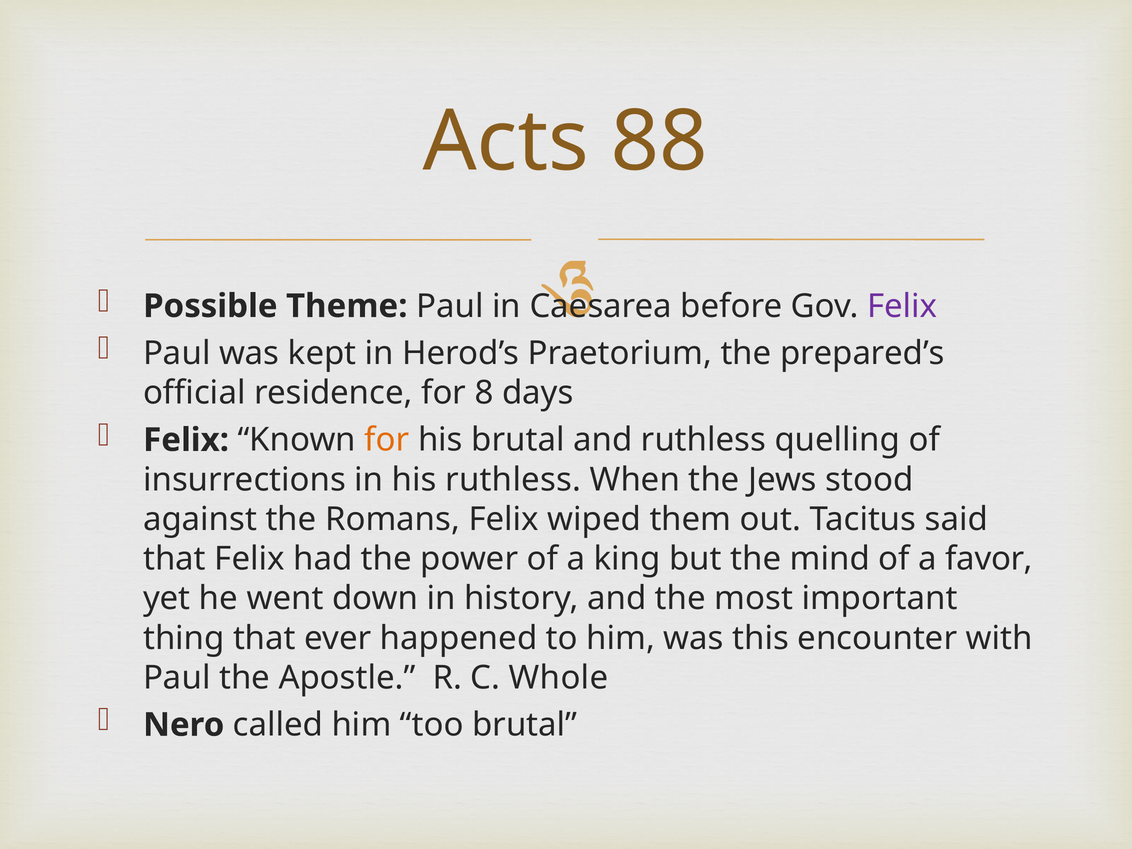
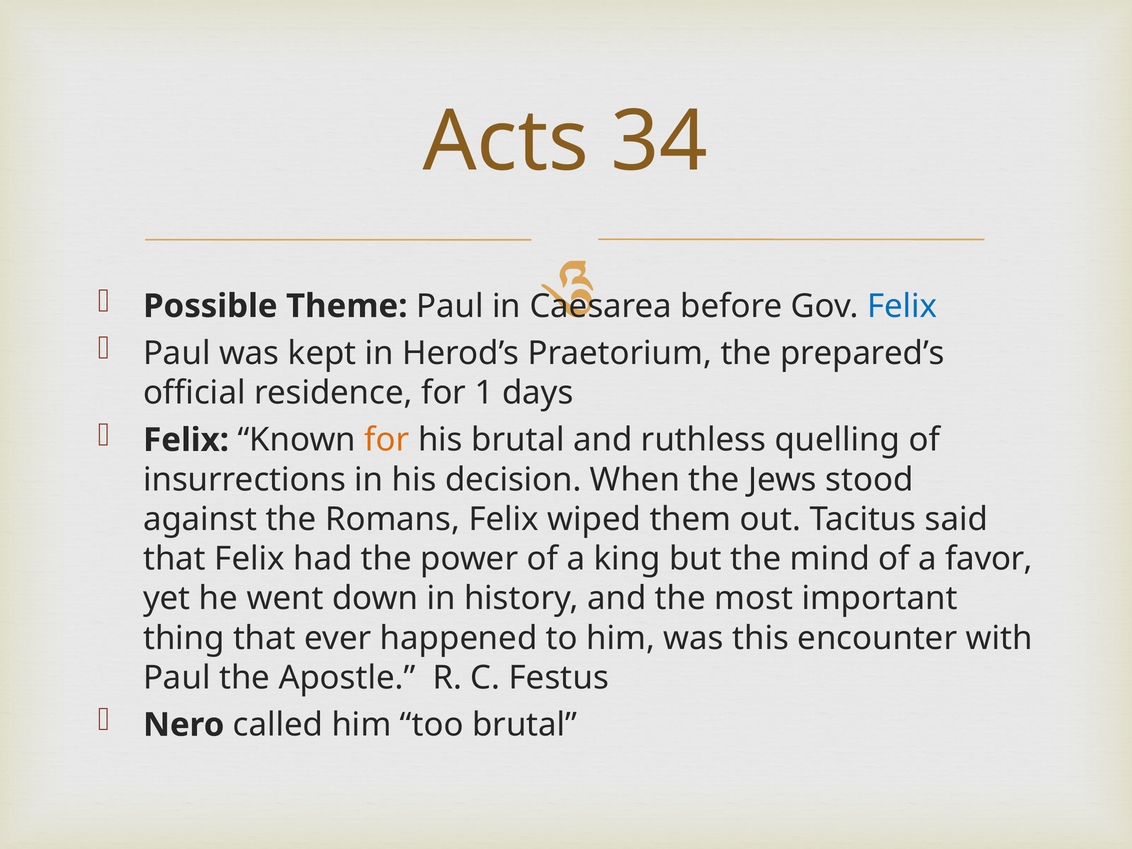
88: 88 -> 34 (659, 142)
Felix colour: purple -> blue (902, 306)
8: 8 -> 1 (484, 393)
his ruthless: ruthless -> decision (513, 480)
Whole: Whole -> Festus (559, 678)
